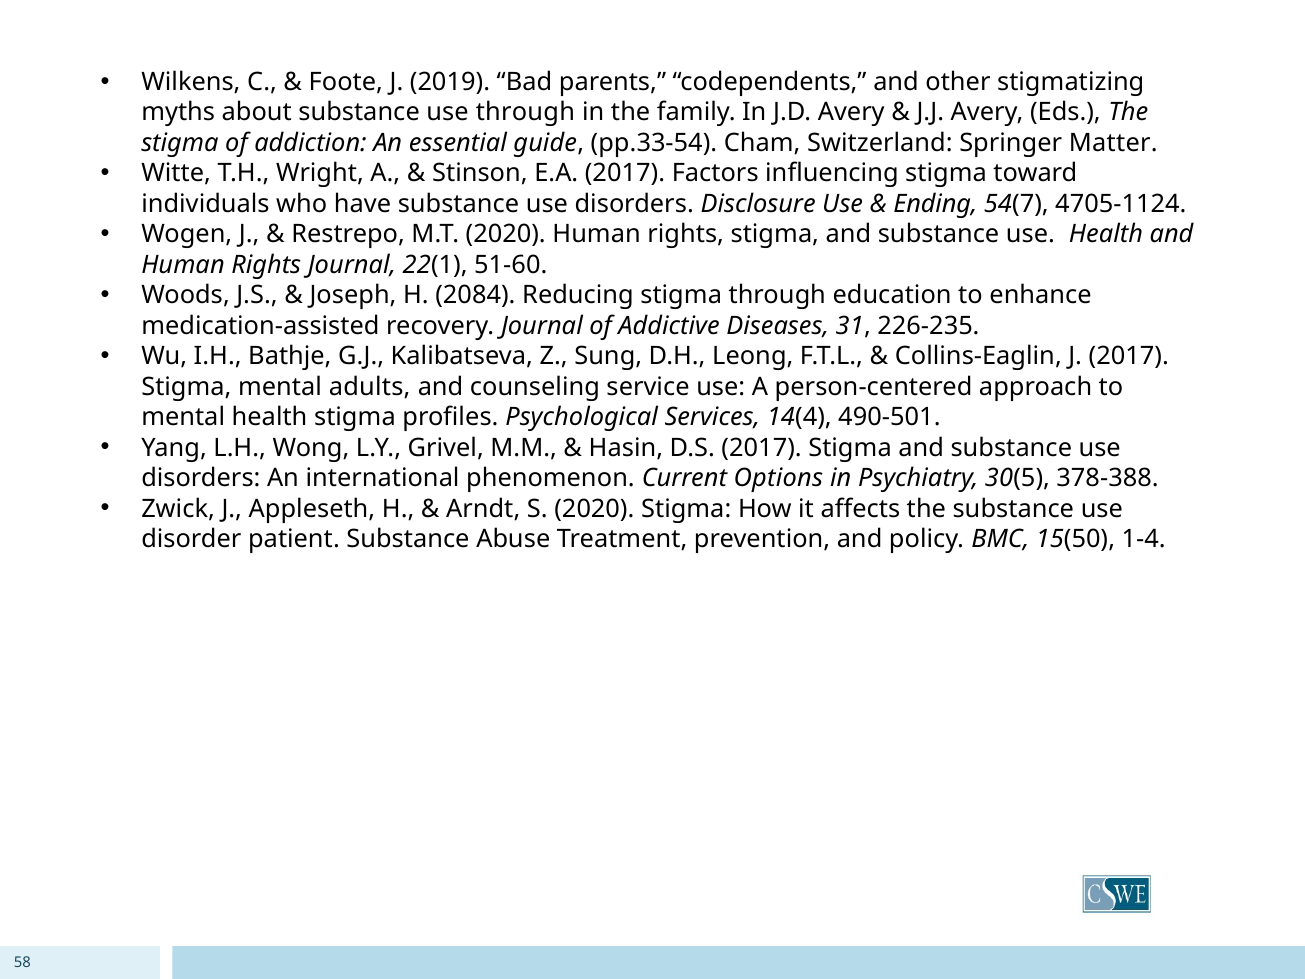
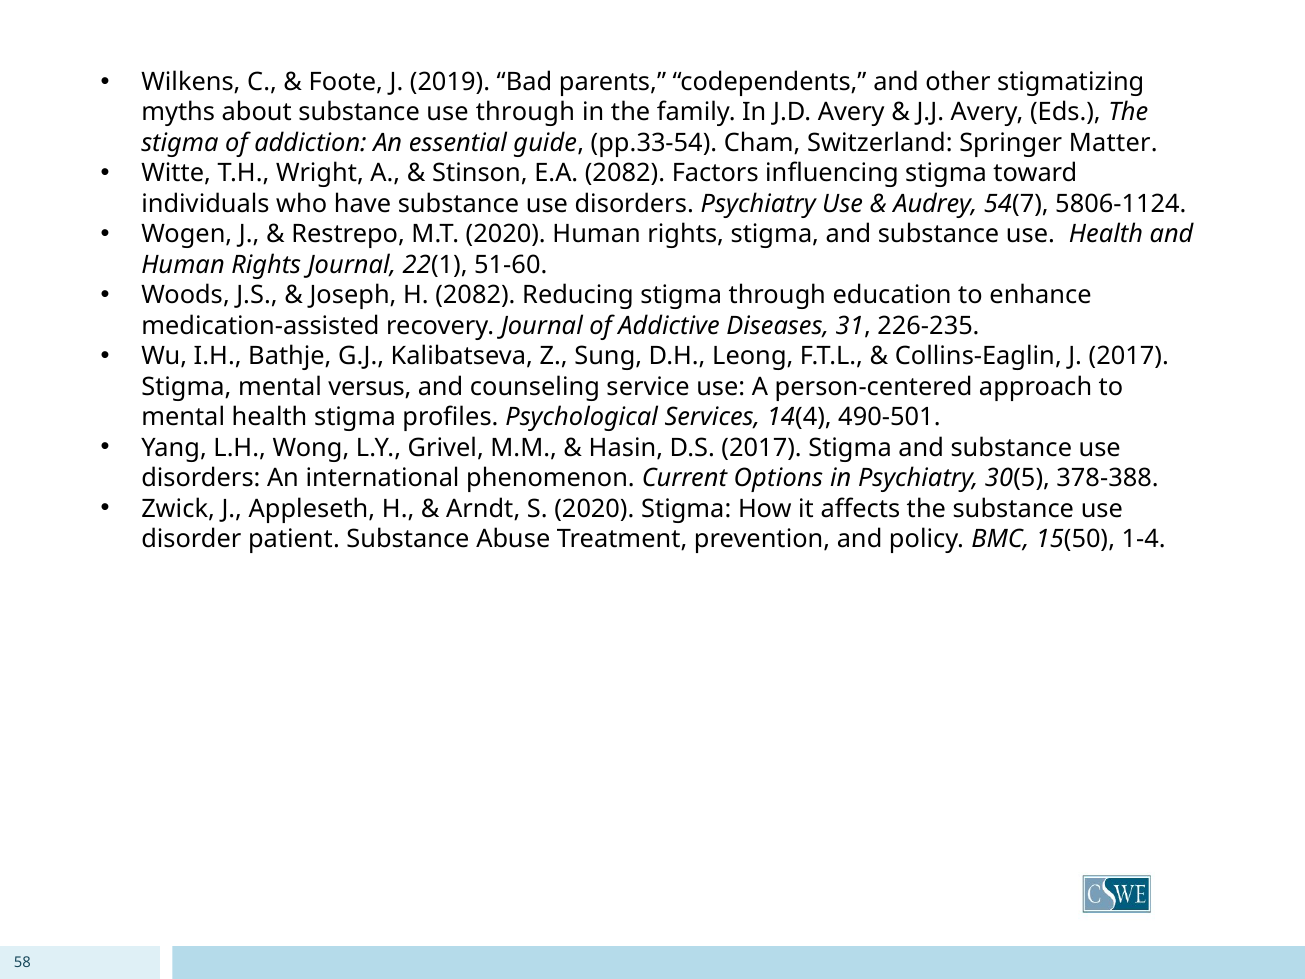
E.A 2017: 2017 -> 2082 (625, 174)
disorders Disclosure: Disclosure -> Psychiatry (758, 204)
Ending: Ending -> Audrey (935, 204)
4705-1124: 4705-1124 -> 5806-1124 (1121, 204)
H 2084: 2084 -> 2082 (475, 295)
adults: adults -> versus (370, 387)
